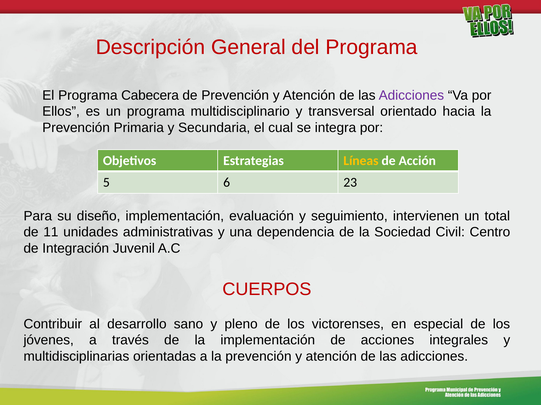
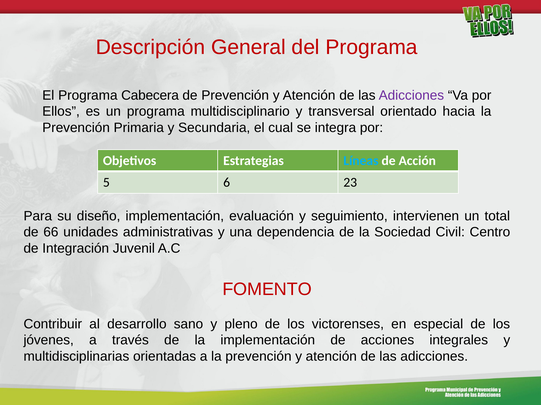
Líneas colour: yellow -> light blue (361, 161)
11: 11 -> 66 (51, 233)
CUERPOS: CUERPOS -> FOMENTO (267, 290)
